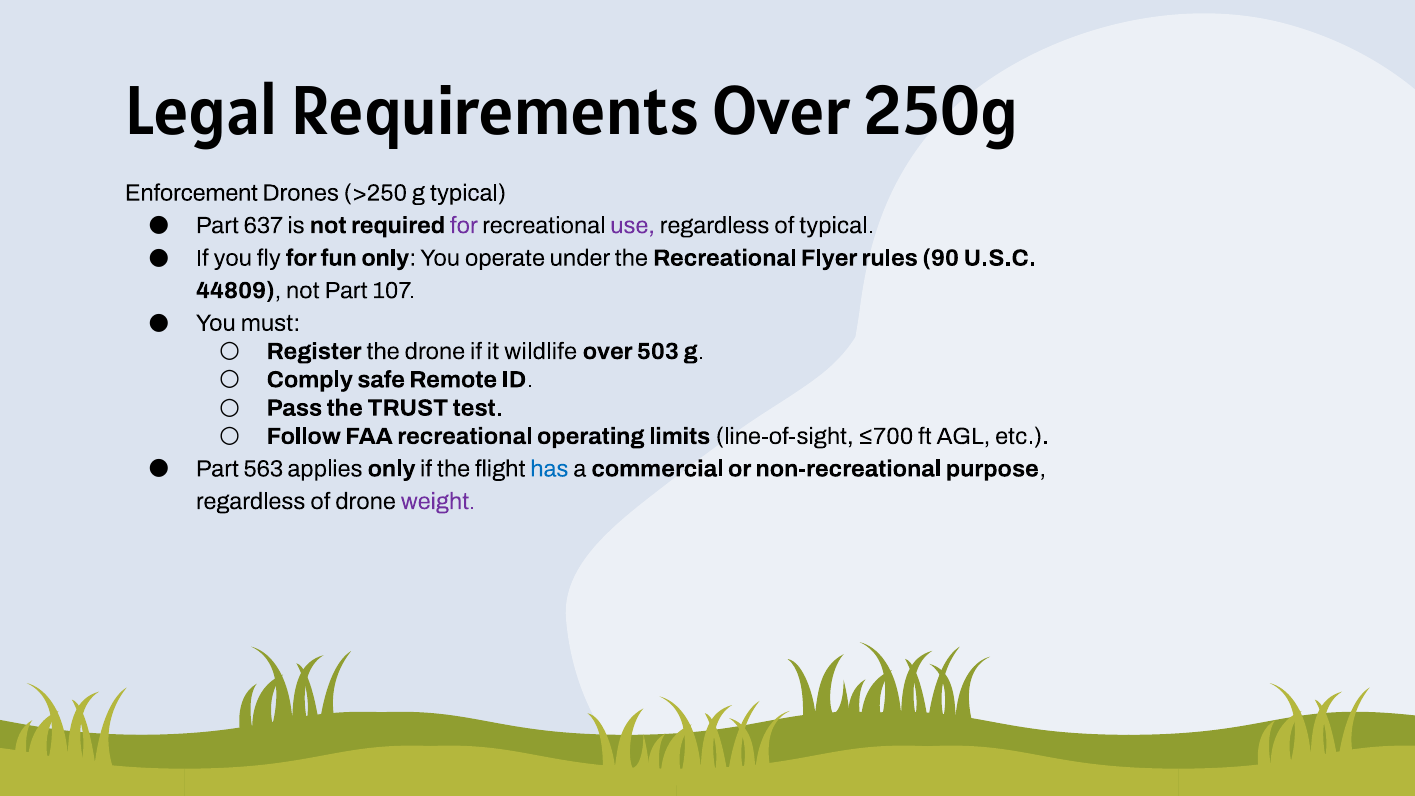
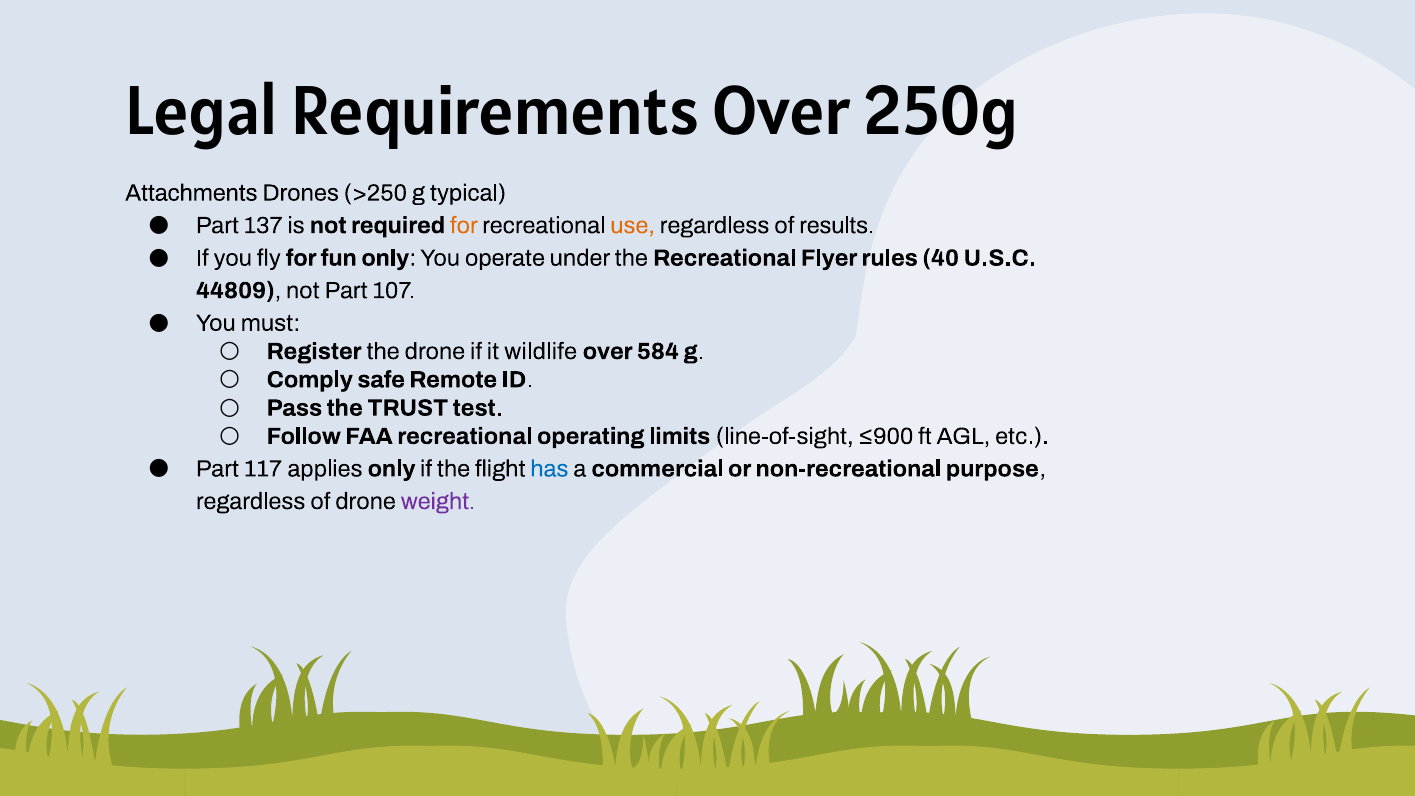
Enforcement: Enforcement -> Attachments (191, 193)
637: 637 -> 137 (263, 225)
for colour: purple -> orange (464, 225)
use colour: purple -> orange (633, 225)
of typical: typical -> results (837, 225)
90: 90 -> 40 (941, 258)
503: 503 -> 584 (658, 351)
≤700: ≤700 -> ≤900 (886, 436)
563: 563 -> 117 (263, 469)
